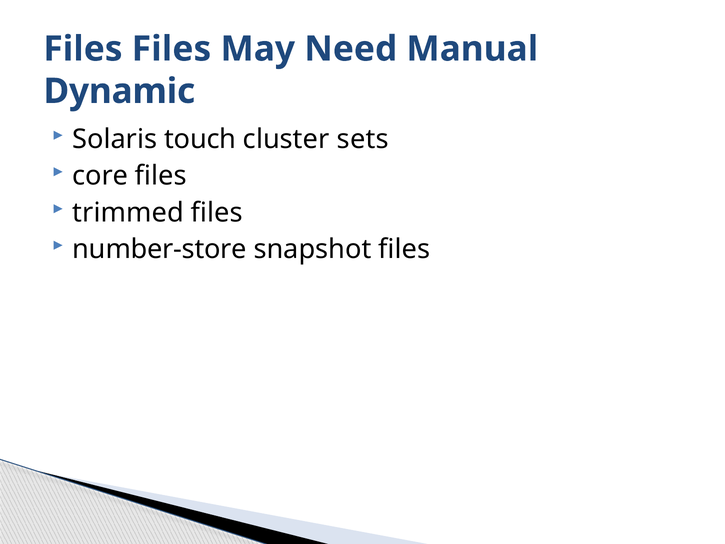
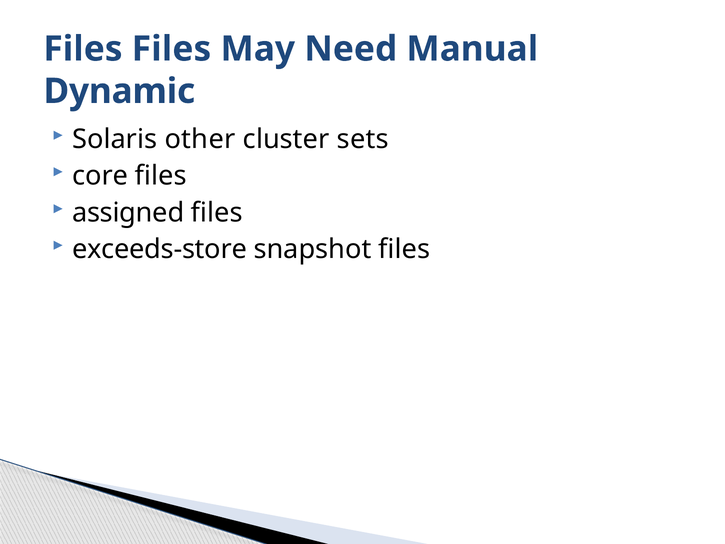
touch: touch -> other (200, 139)
trimmed: trimmed -> assigned (128, 213)
number-store: number-store -> exceeds-store (160, 249)
